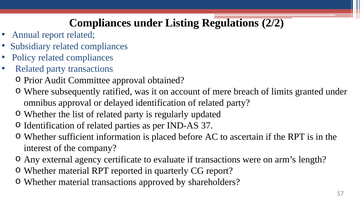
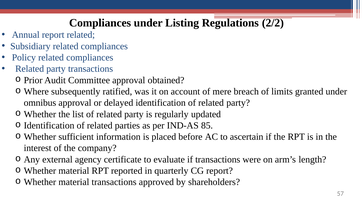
37: 37 -> 85 (207, 125)
